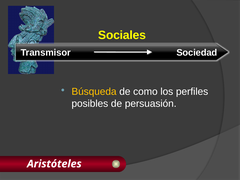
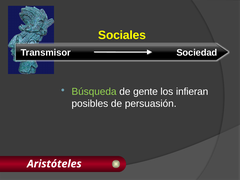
Búsqueda colour: yellow -> light green (94, 92)
como: como -> gente (145, 92)
perfiles: perfiles -> infieran (192, 92)
